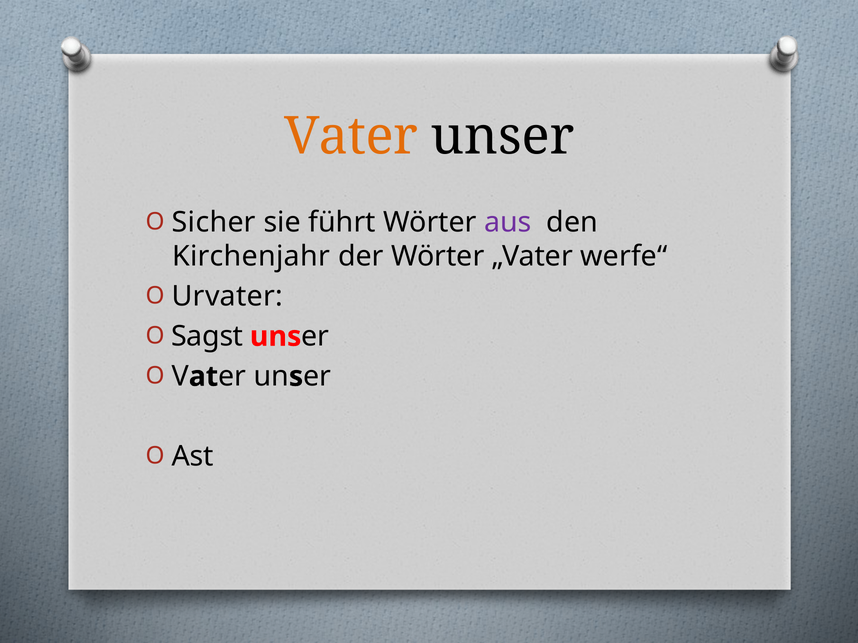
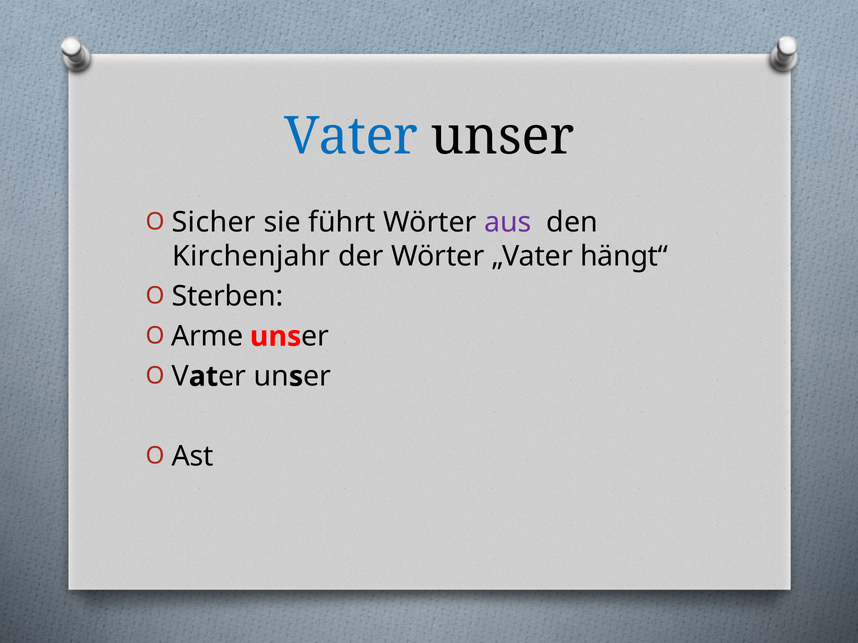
Vater colour: orange -> blue (351, 137)
werfe“: werfe“ -> hängt“ (624, 257)
Urvater: Urvater -> Sterben (228, 297)
Sagst: Sagst -> Arme (207, 337)
